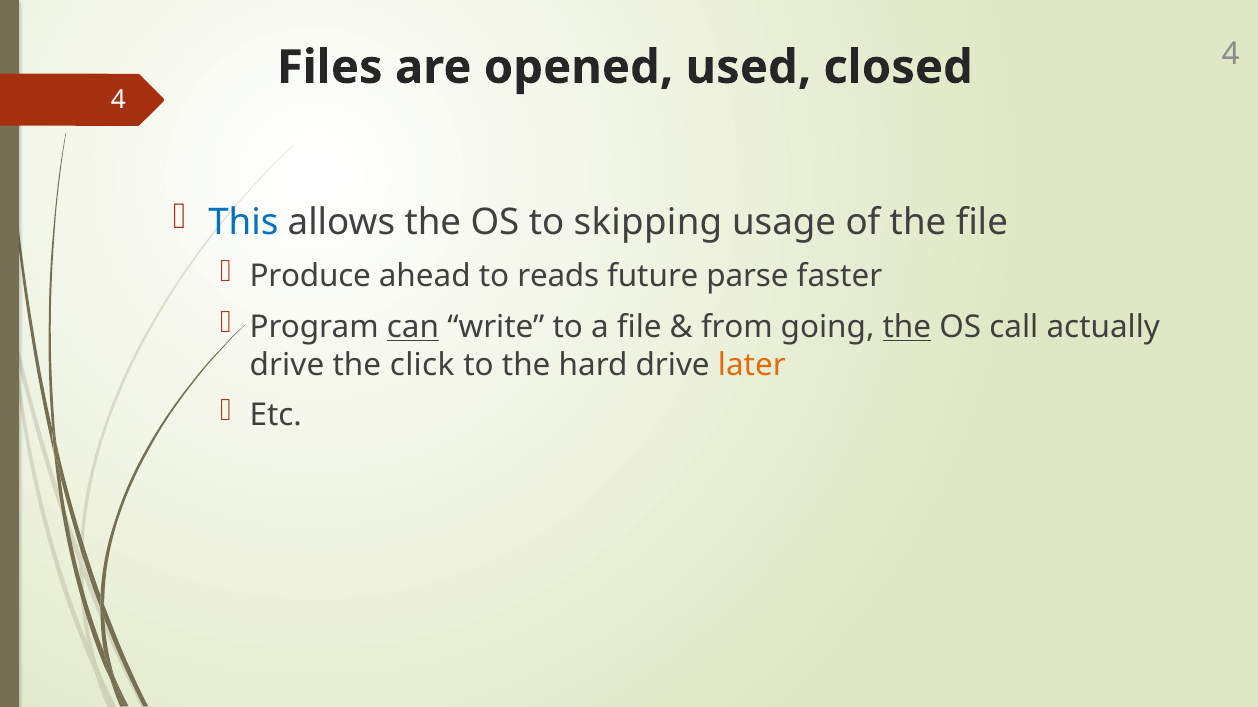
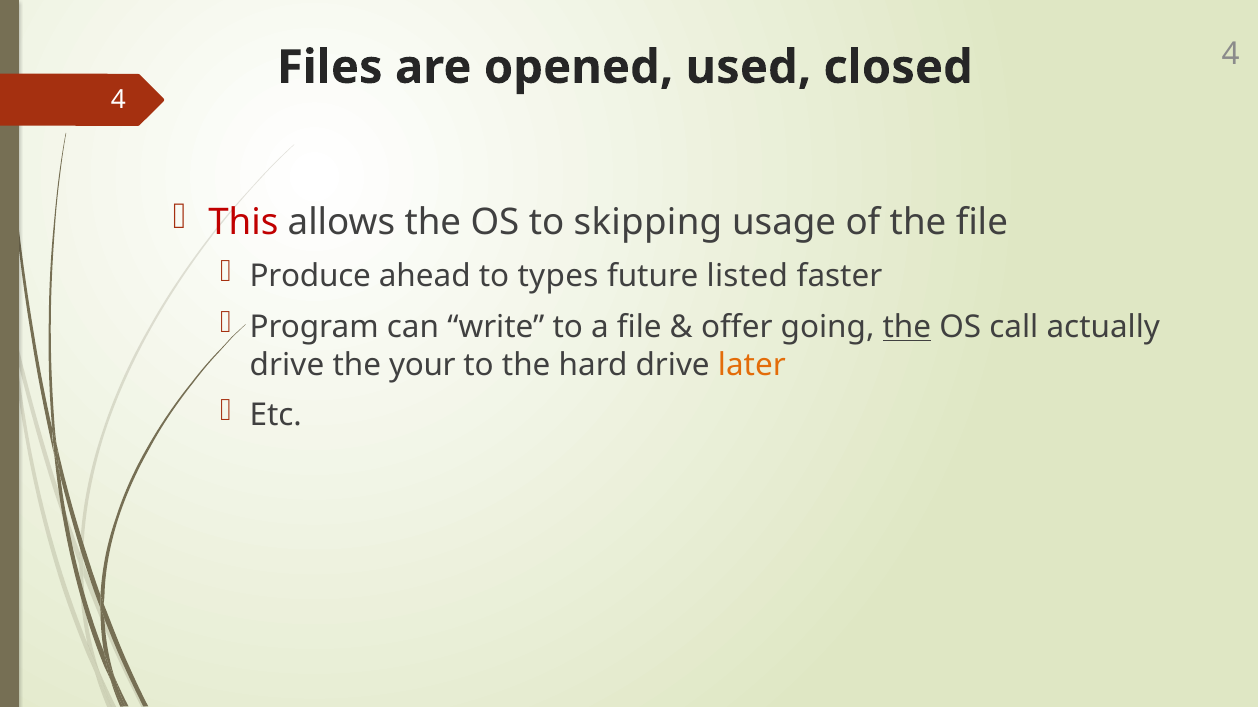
This colour: blue -> red (243, 223)
reads: reads -> types (558, 276)
parse: parse -> listed (747, 276)
can underline: present -> none (413, 327)
from: from -> offer (737, 327)
click: click -> your (422, 365)
